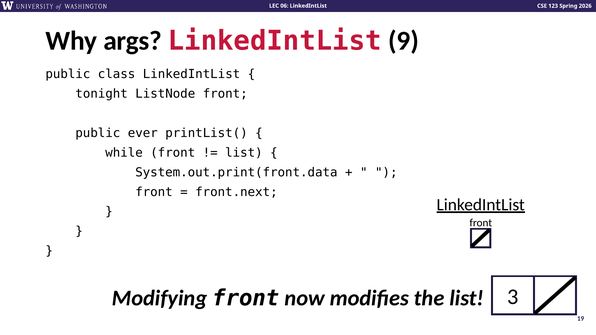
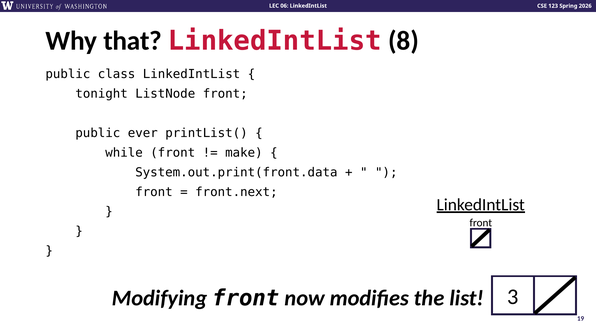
args: args -> that (133, 41)
9: 9 -> 8 (403, 41)
list: list -> make (244, 153)
